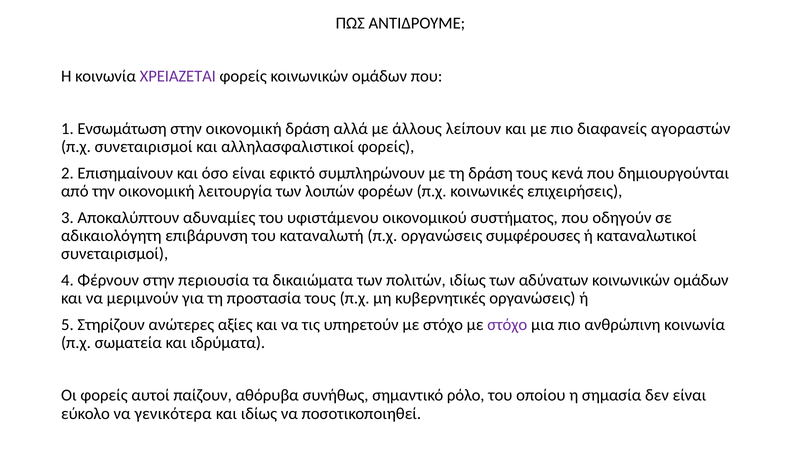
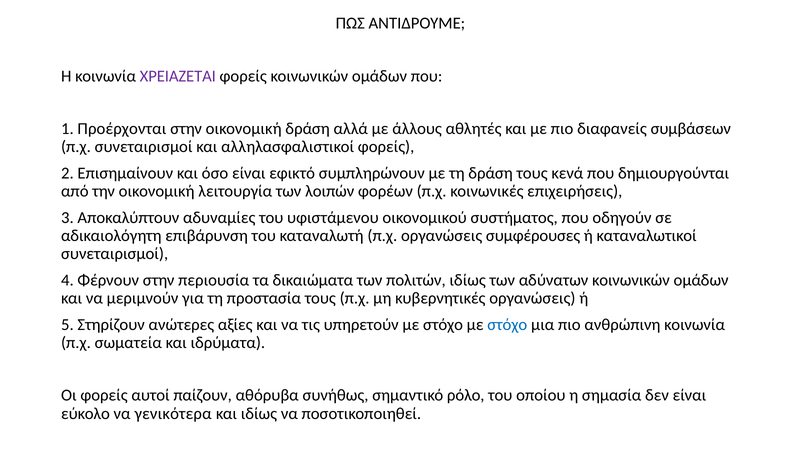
Ενσωμάτωση: Ενσωμάτωση -> Προέρχονται (122, 129)
λείπουν: λείπουν -> αθλητές (474, 129)
αγοραστών: αγοραστών -> συμβάσεων (691, 129)
στόχο colour: purple -> blue (507, 324)
